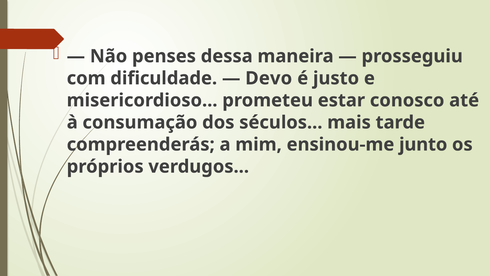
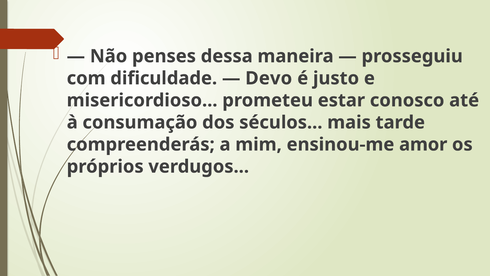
junto: junto -> amor (423, 144)
